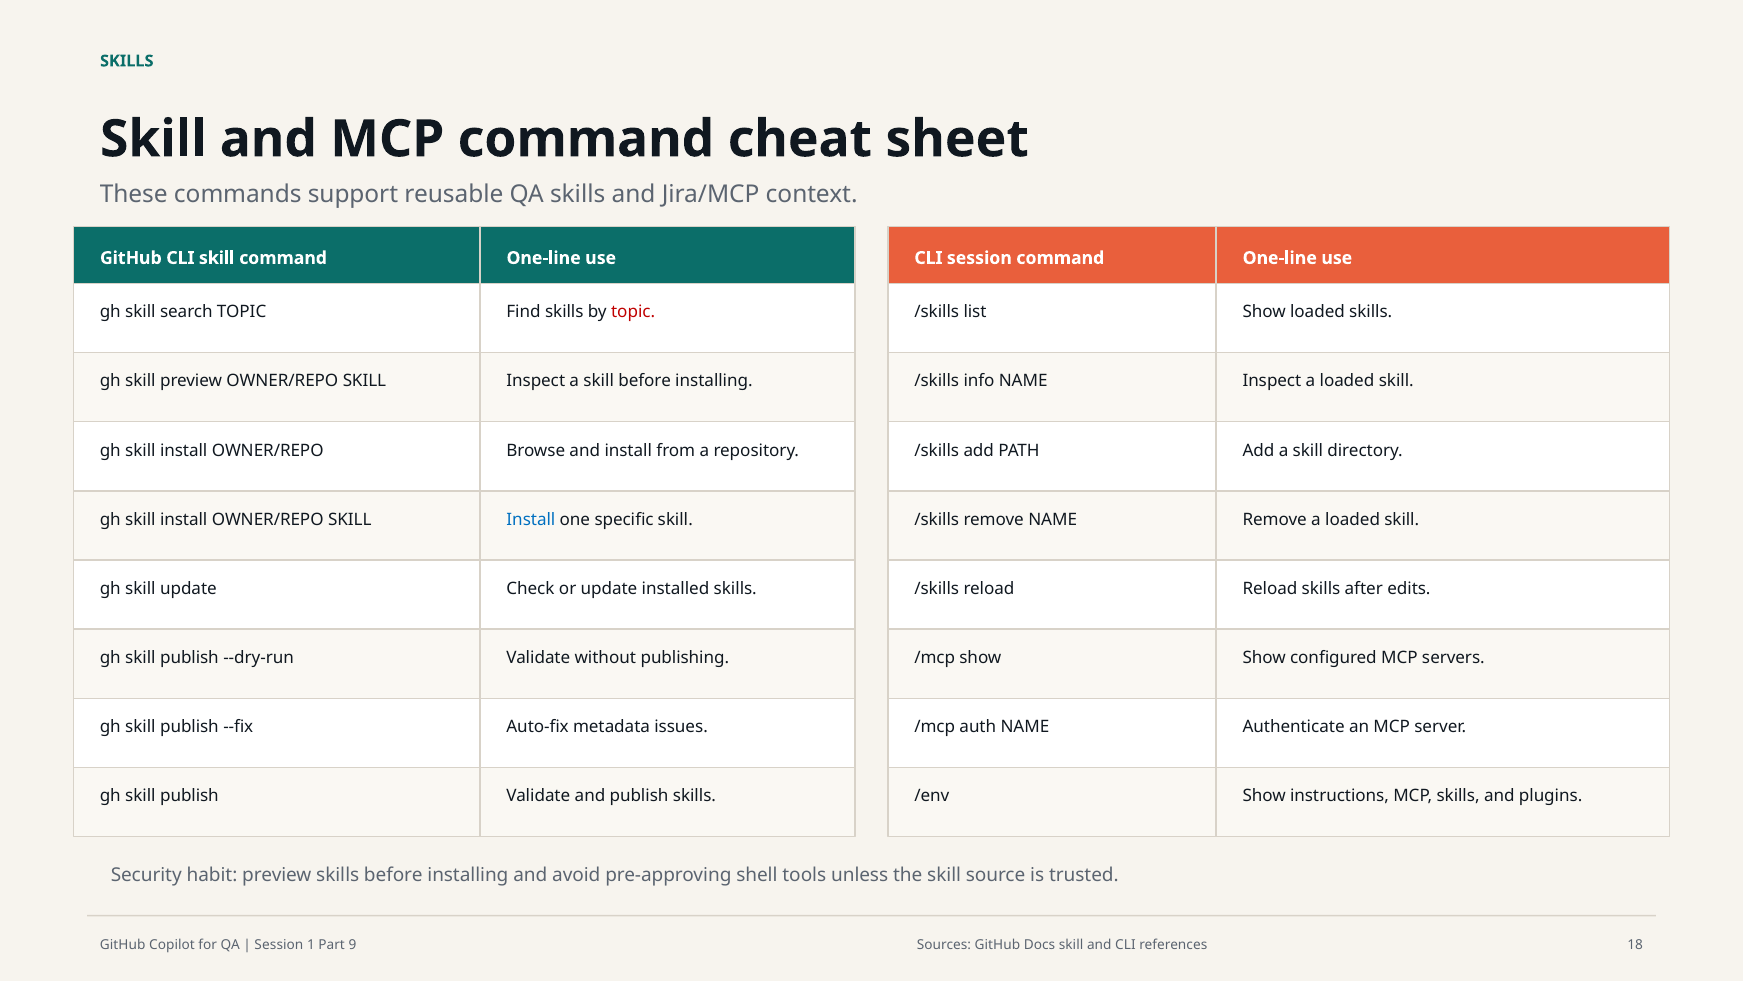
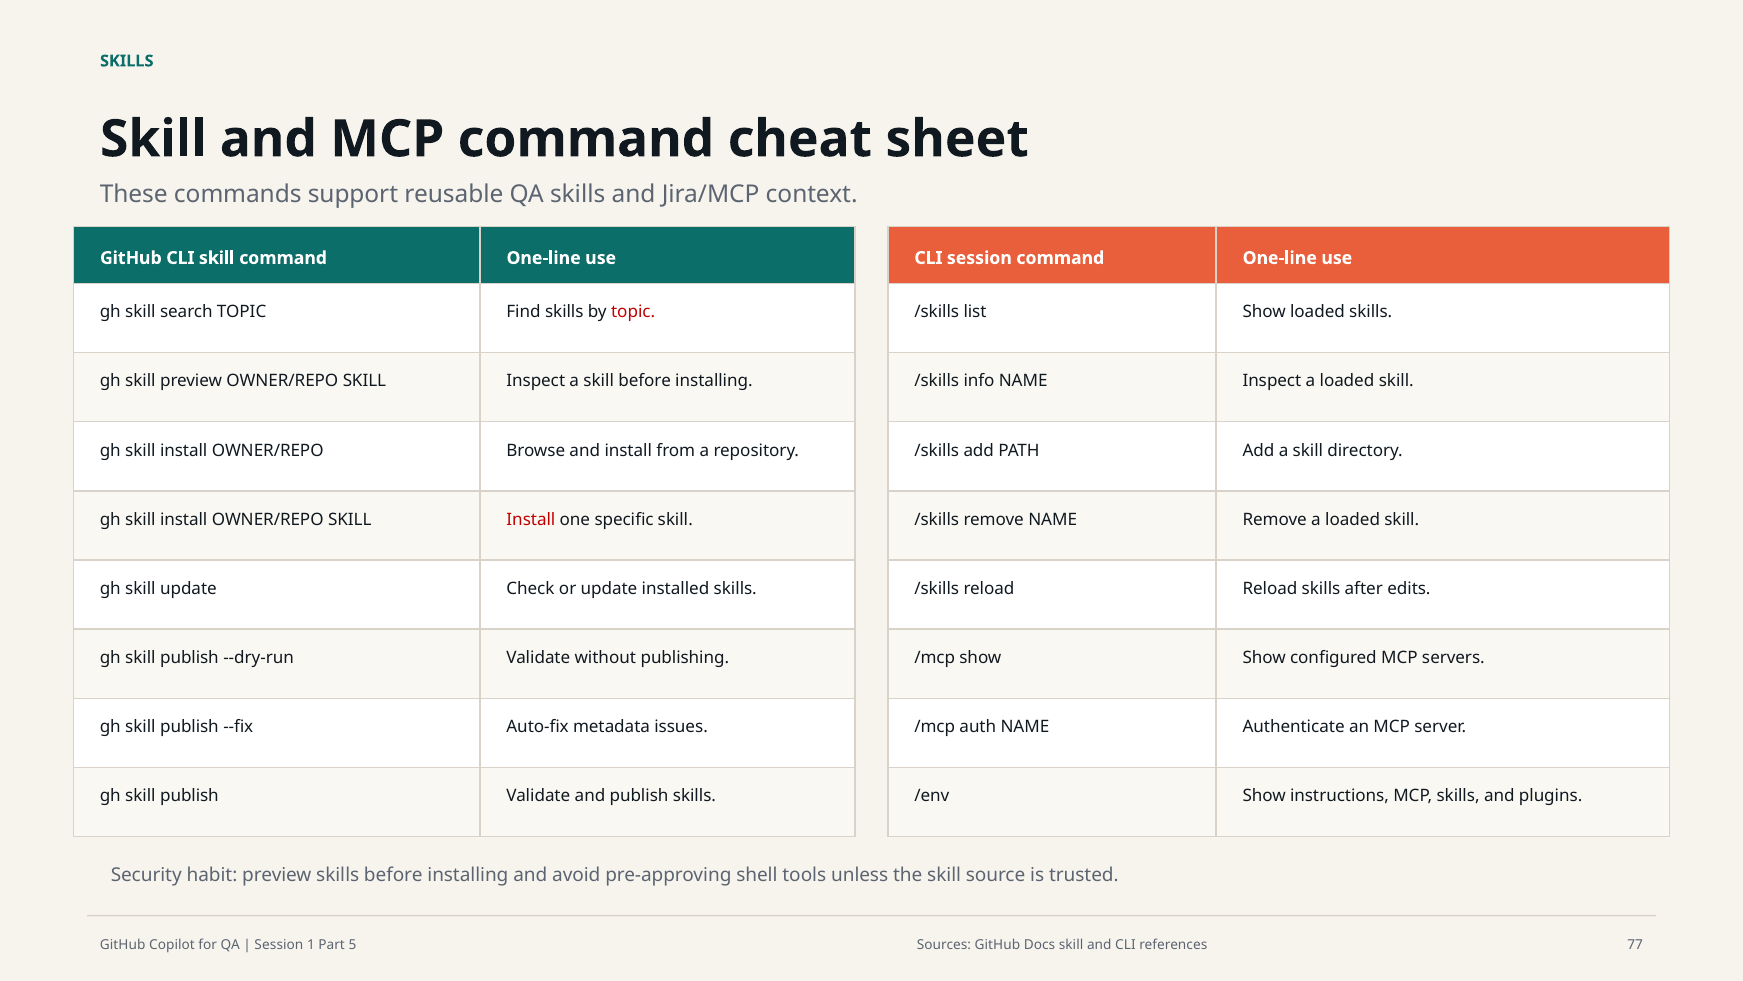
Install colour: blue -> red (531, 519)
9: 9 -> 5 (353, 944)
18: 18 -> 77 (1635, 944)
